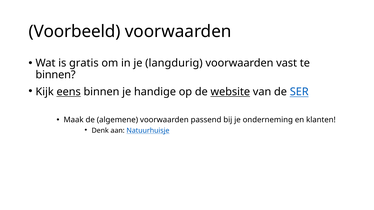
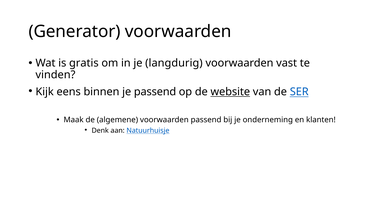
Voorbeeld: Voorbeeld -> Generator (74, 31)
binnen: binnen -> vinden (55, 75)
eens underline: present -> none (69, 92)
je handige: handige -> passend (155, 92)
